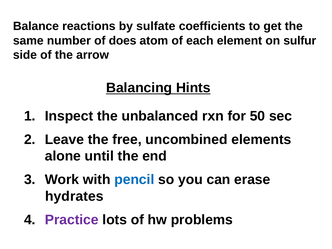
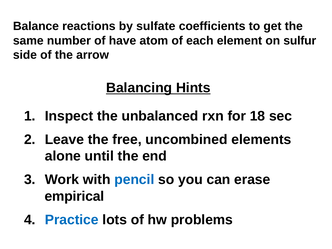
does: does -> have (123, 41)
50: 50 -> 18 (257, 116)
hydrates: hydrates -> empirical (74, 196)
Practice colour: purple -> blue (72, 220)
